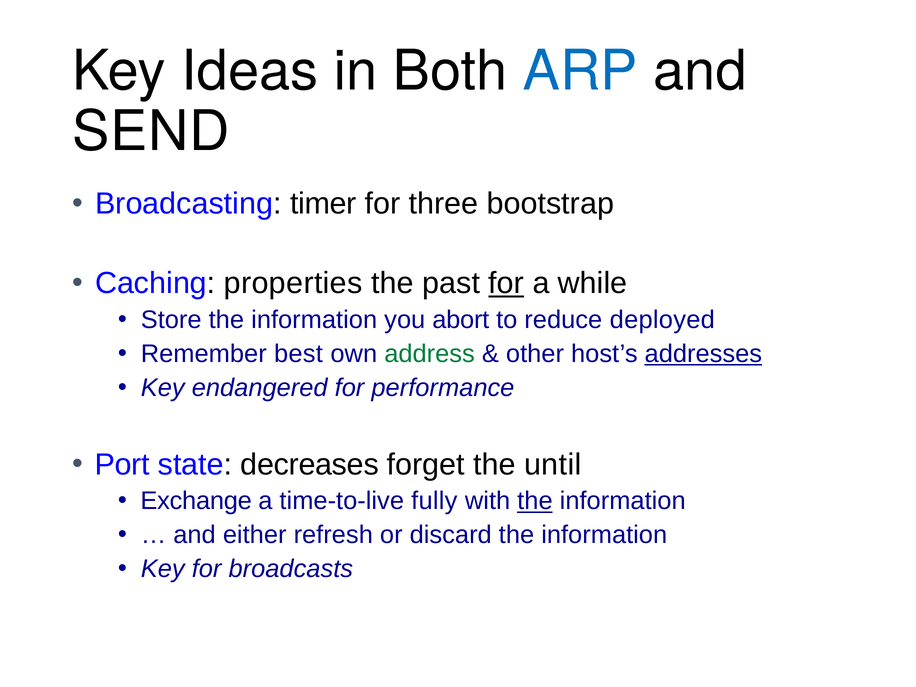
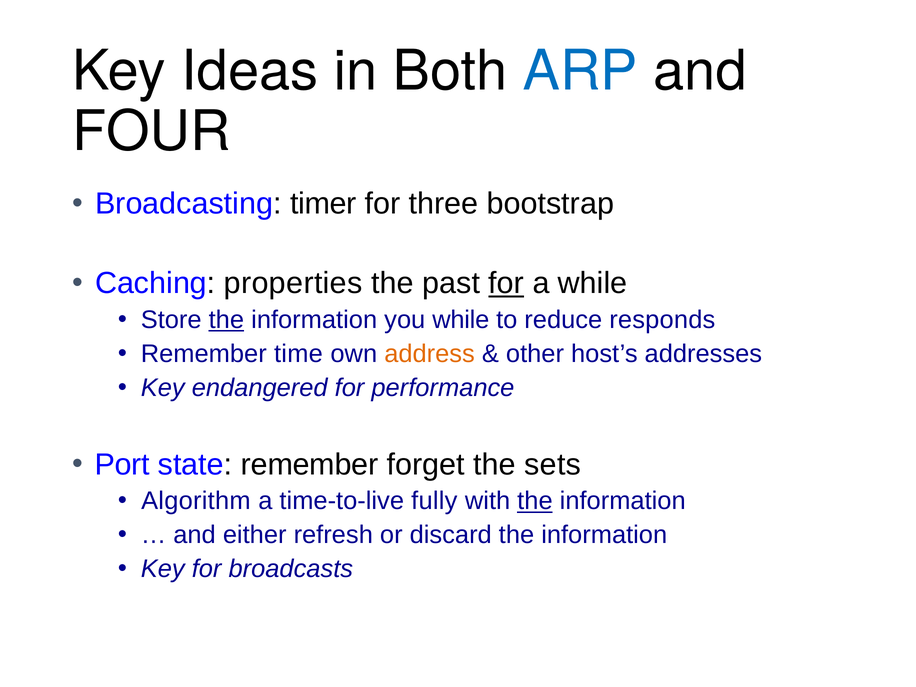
SEND: SEND -> FOUR (151, 132)
the underline: none -> present (226, 320)
you abort: abort -> while (461, 320)
deployed: deployed -> responds (662, 320)
best: best -> time (298, 354)
address colour: green -> orange (430, 354)
addresses underline: present -> none (703, 354)
state decreases: decreases -> remember (310, 464)
until: until -> sets (553, 464)
Exchange: Exchange -> Algorithm (196, 501)
